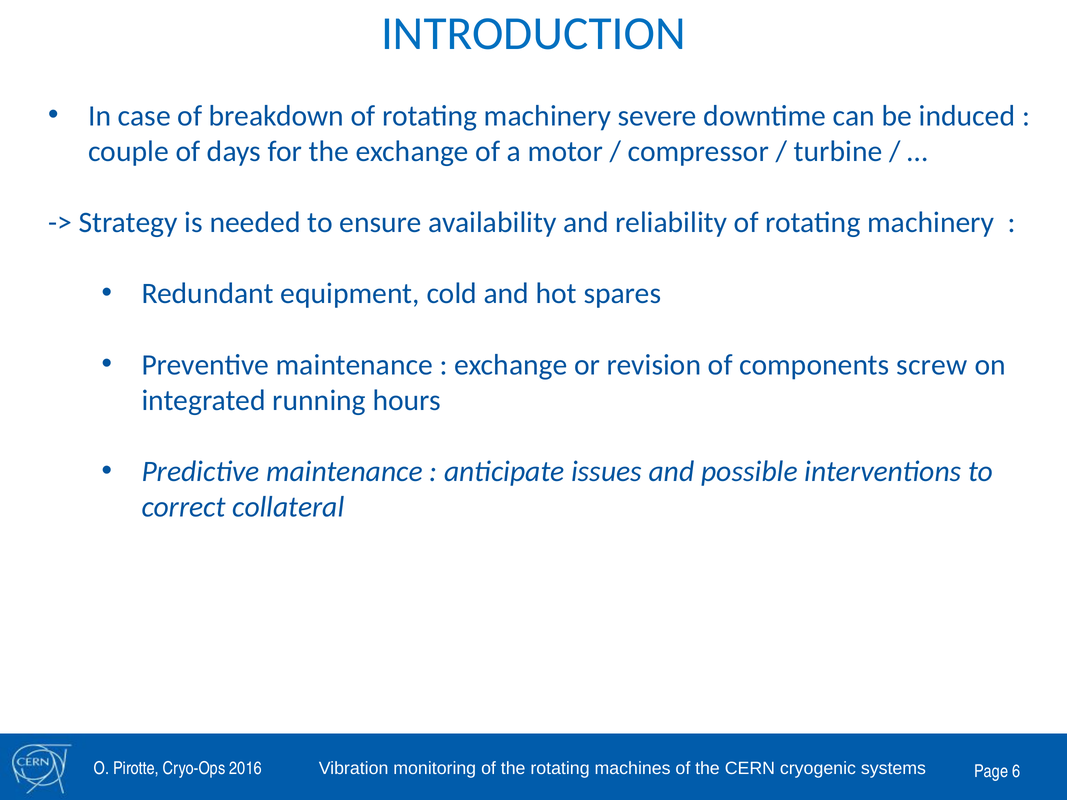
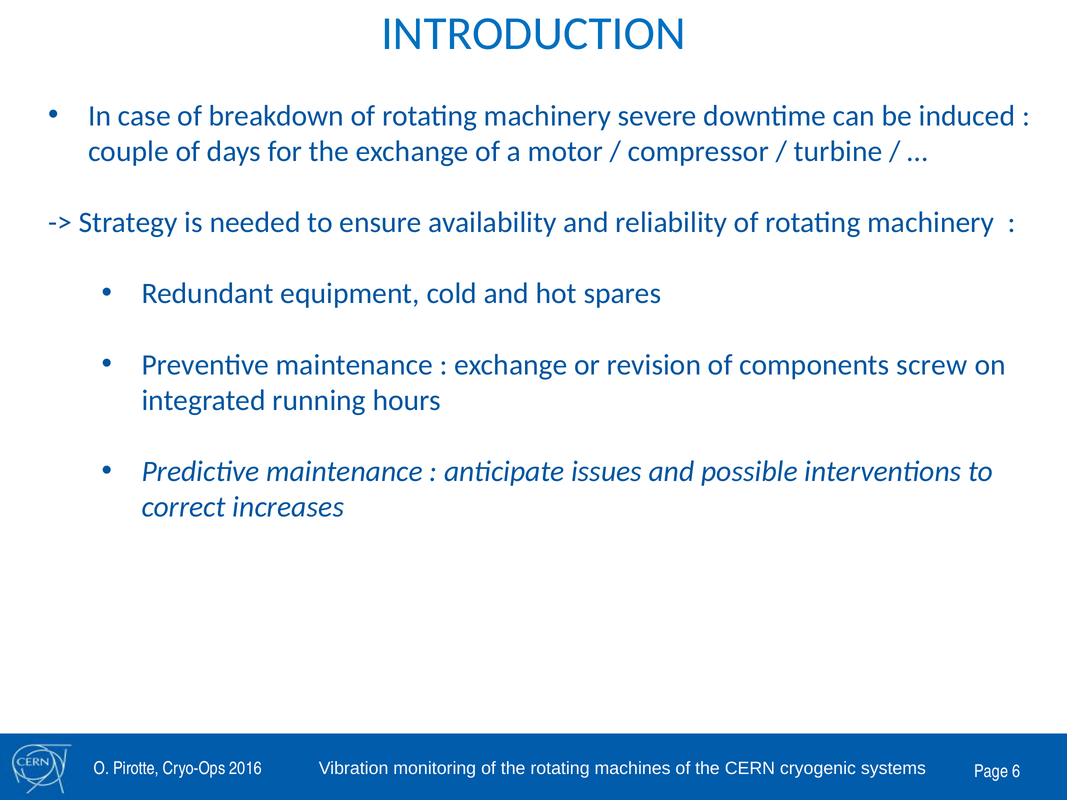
collateral: collateral -> increases (288, 507)
